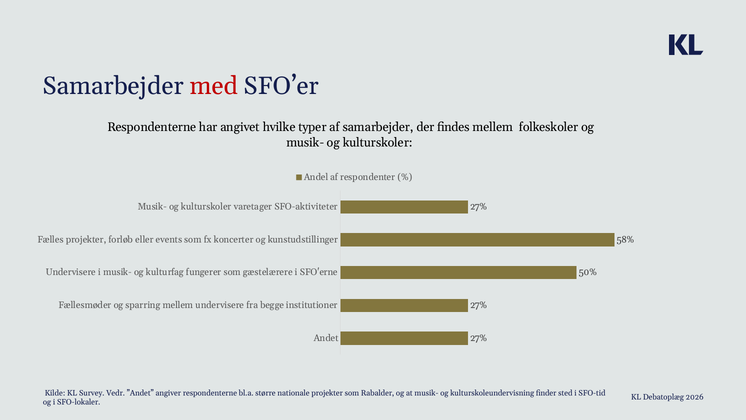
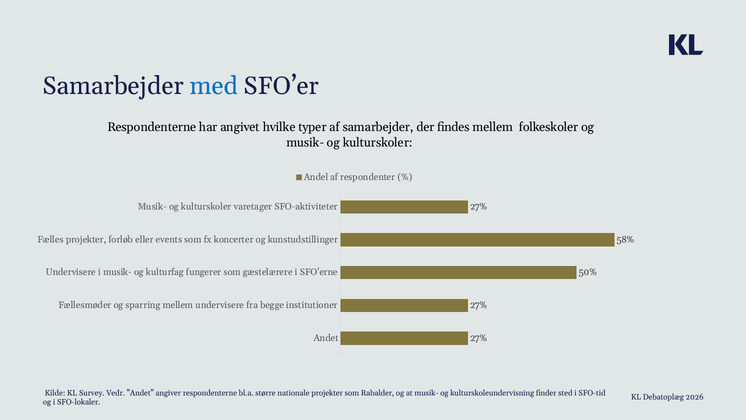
med colour: red -> blue (214, 86)
